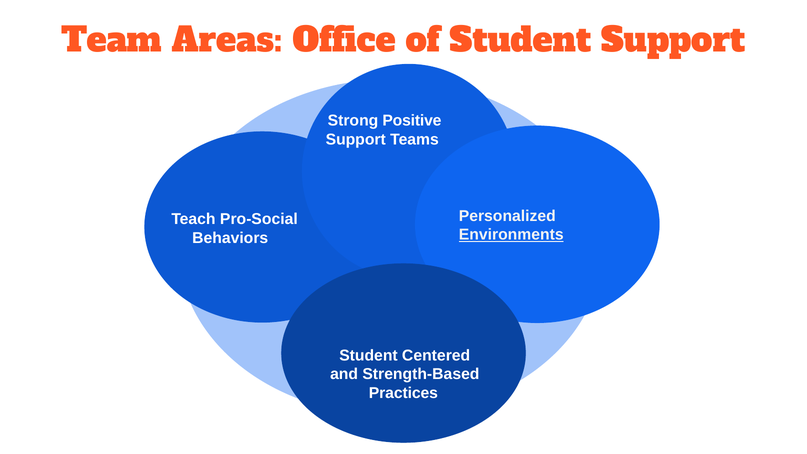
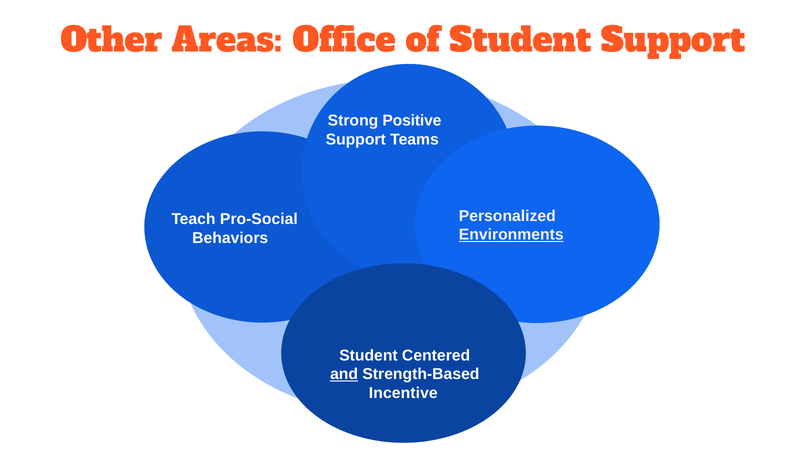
Team: Team -> Other (111, 41)
and underline: none -> present (344, 374)
Practices: Practices -> Incentive (403, 393)
